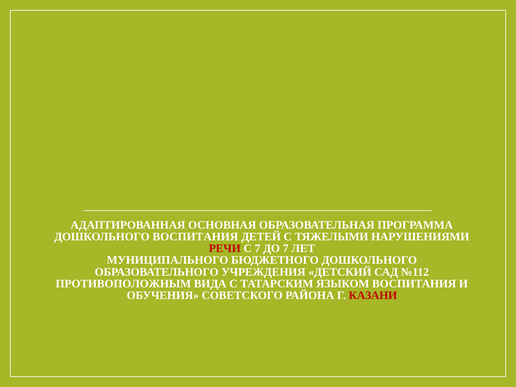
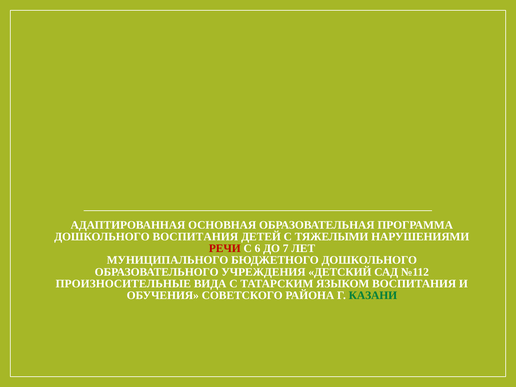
С 7: 7 -> 6 (257, 249)
ПРОТИВОПОЛОЖНЫМ: ПРОТИВОПОЛОЖНЫМ -> ПРОИЗНОСИТЕЛЬНЫЕ (123, 284)
КАЗАНИ colour: red -> green (373, 295)
